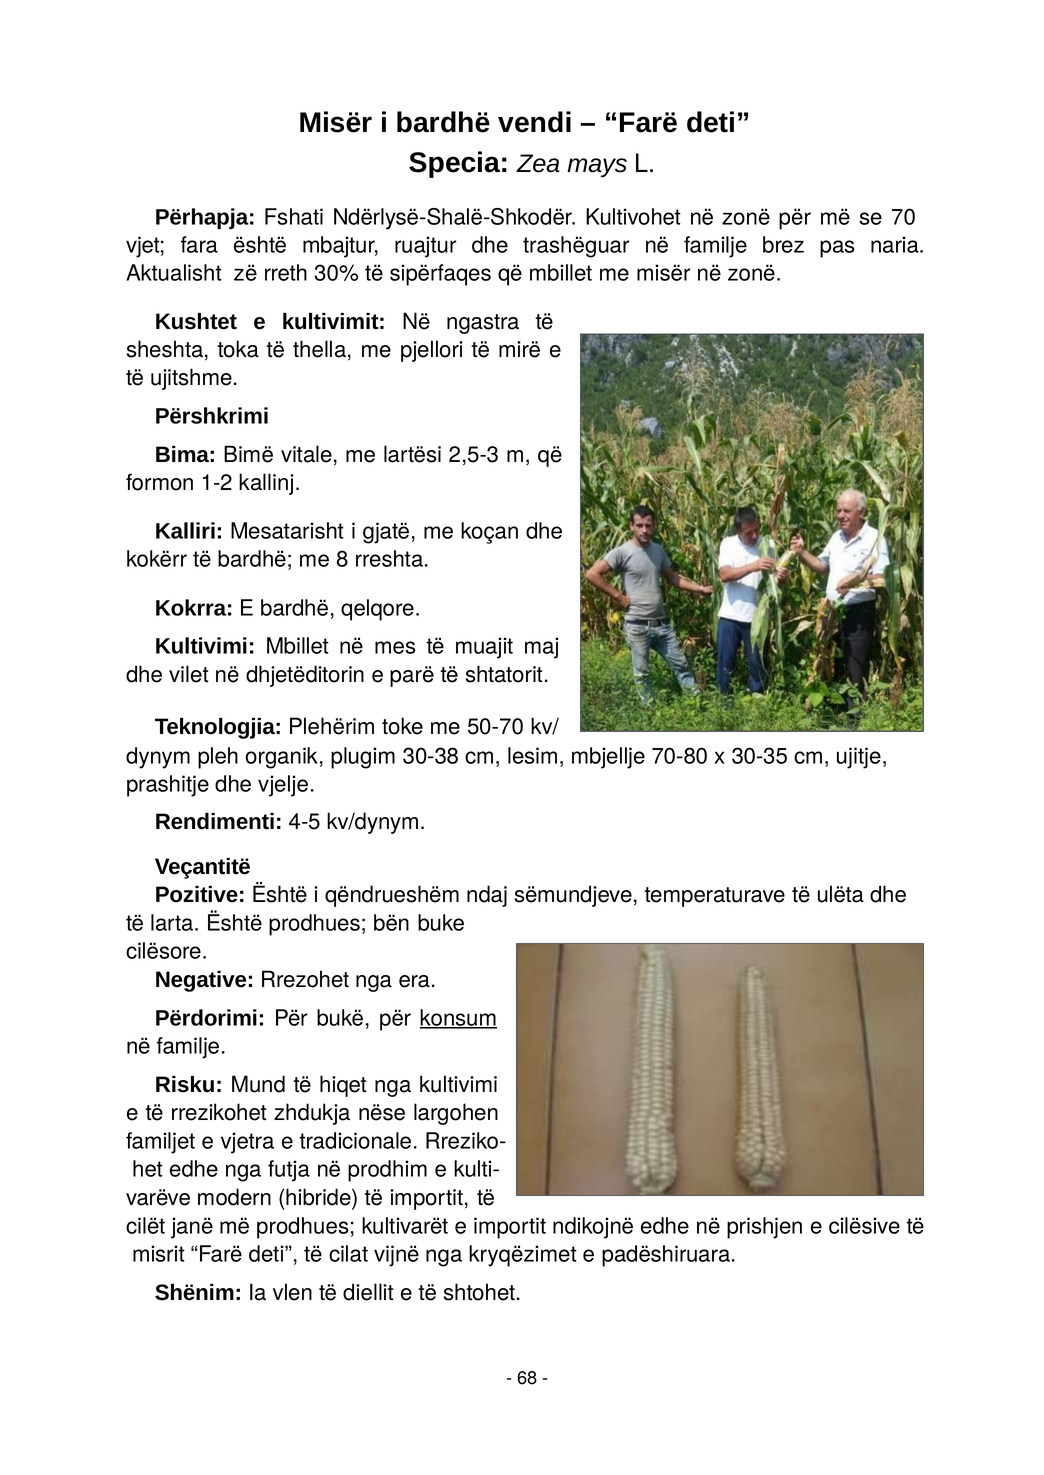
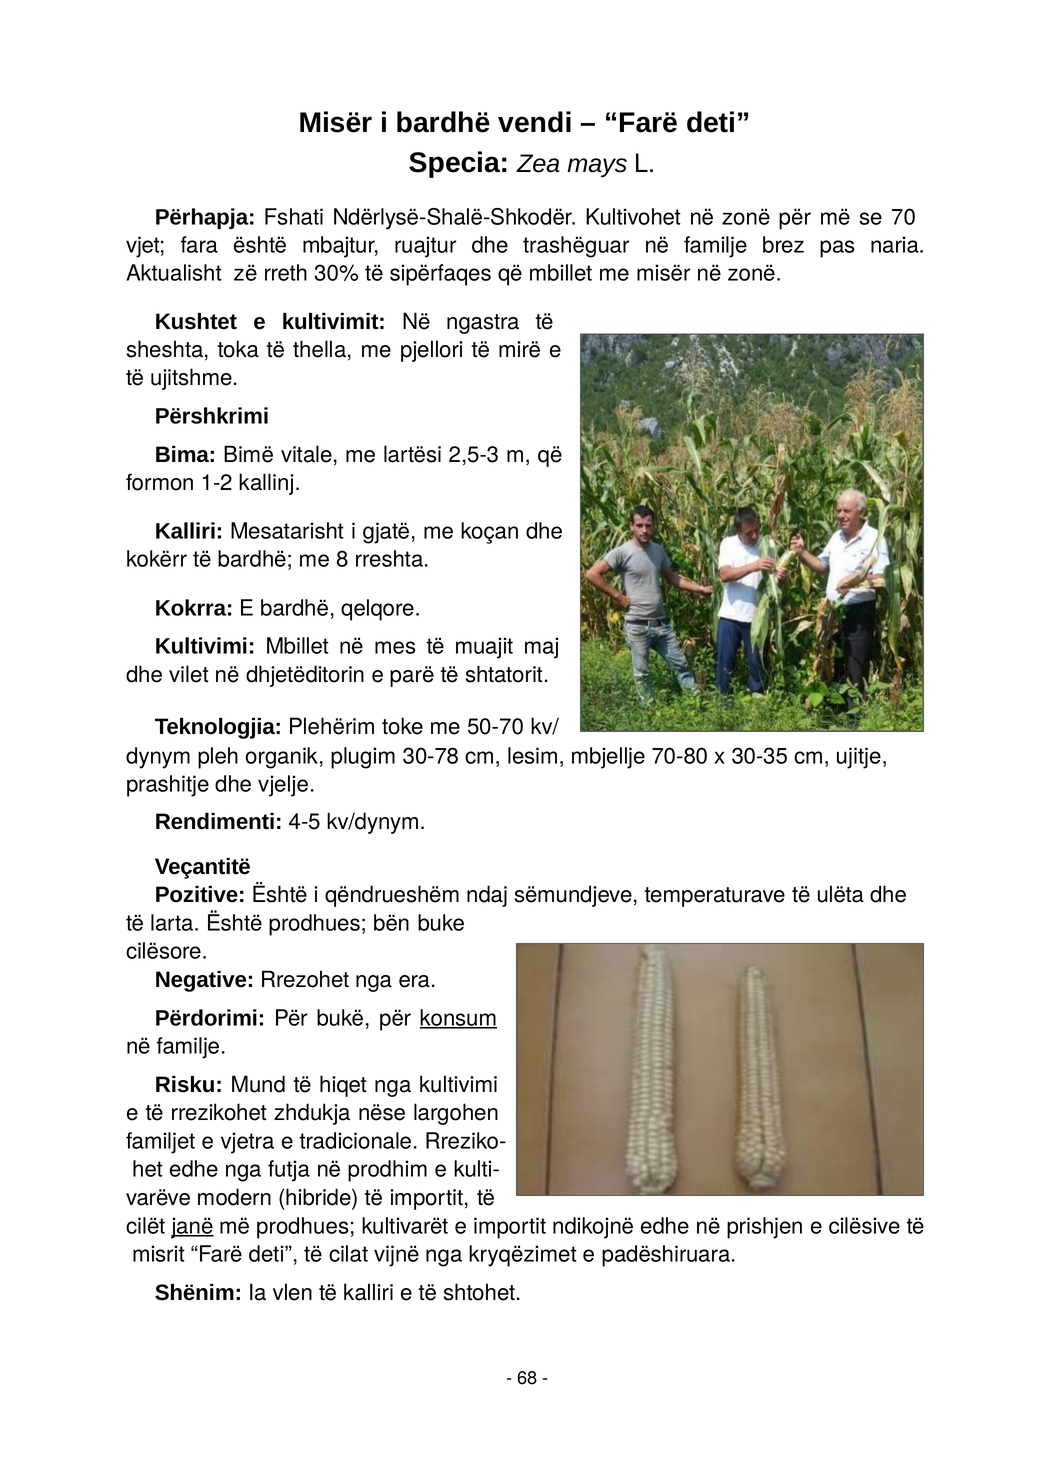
30-38: 30-38 -> 30-78 (431, 756)
janë underline: none -> present (193, 1226)
të diellit: diellit -> kalliri (369, 1293)
